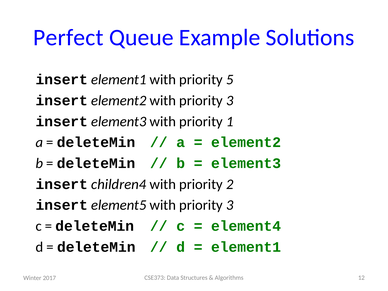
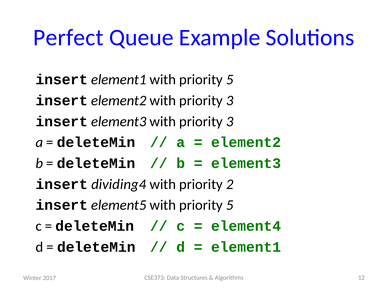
element3 with priority 1: 1 -> 3 (230, 121)
children4: children4 -> dividing4 (119, 184)
element5 with priority 3: 3 -> 5 (230, 205)
